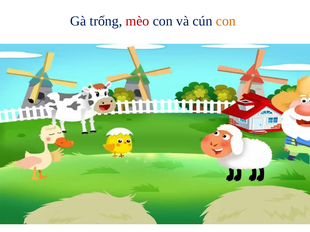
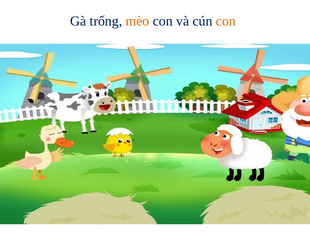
mèo colour: red -> orange (138, 21)
